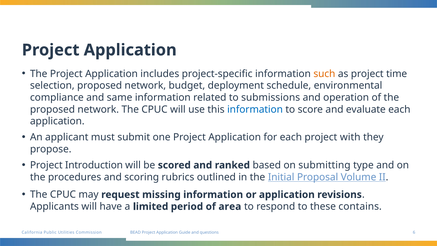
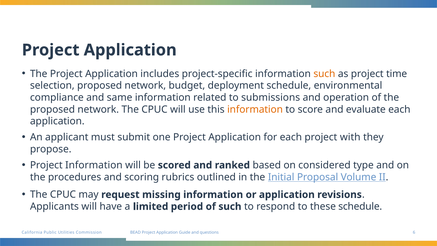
information colour: blue -> orange (255, 109)
Project Introduction: Introduction -> Information (94, 165)
submitting: submitting -> considered (324, 165)
of area: area -> such (230, 206)
these contains: contains -> schedule (360, 206)
